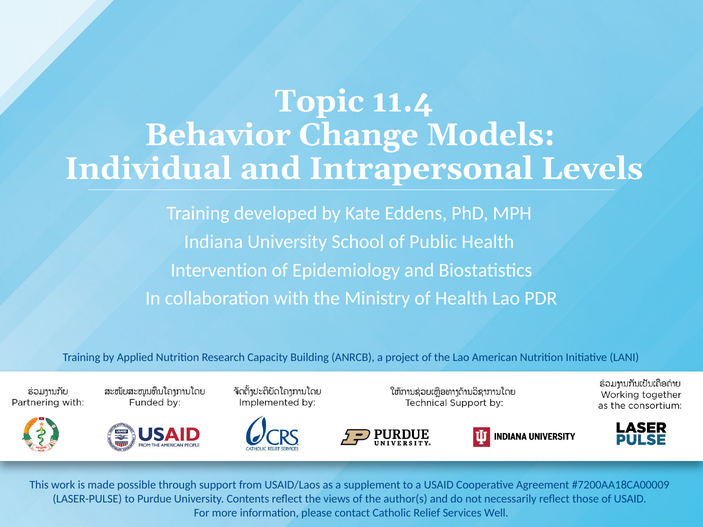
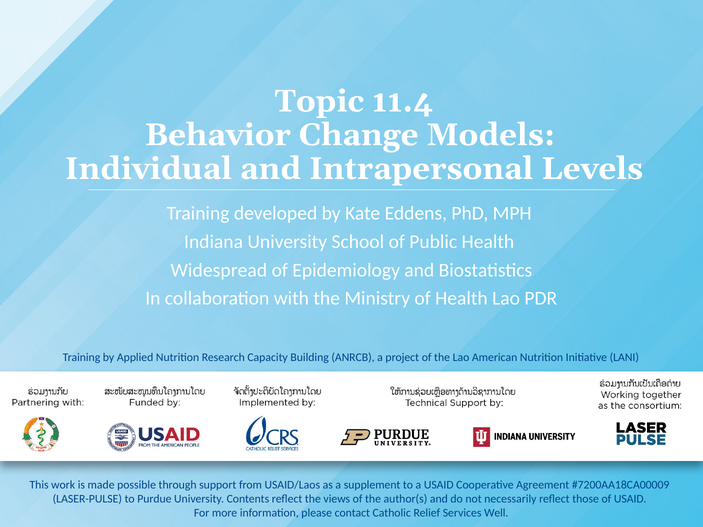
Intervention: Intervention -> Widespread (219, 270)
